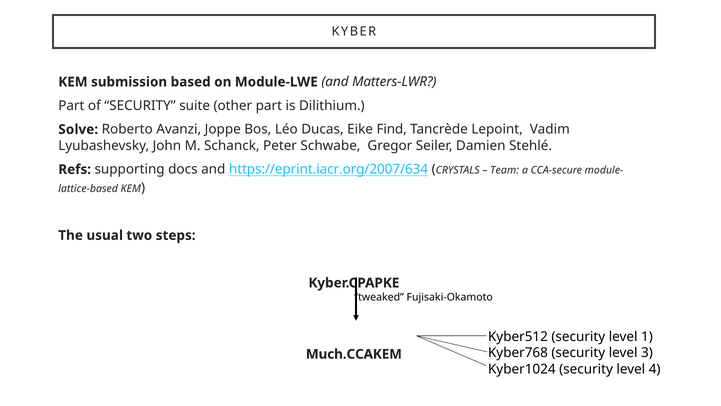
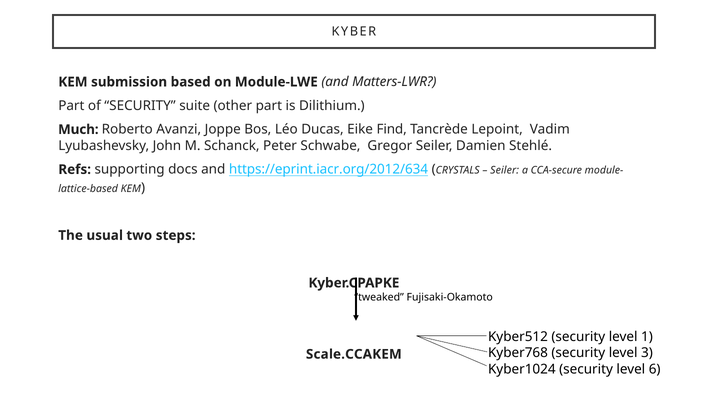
Solve: Solve -> Much (78, 129)
https://eprint.iacr.org/2007/634: https://eprint.iacr.org/2007/634 -> https://eprint.iacr.org/2012/634 (329, 169)
Team: Team -> Seiler (505, 170)
Much.CCAKEM: Much.CCAKEM -> Scale.CCAKEM (354, 354)
4: 4 -> 6 (655, 369)
